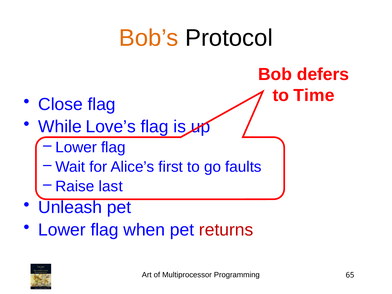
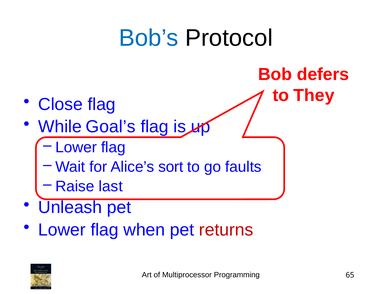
Bob’s colour: orange -> blue (149, 38)
Time: Time -> They (314, 95)
Love’s: Love’s -> Goal’s (111, 127)
first: first -> sort (171, 167)
